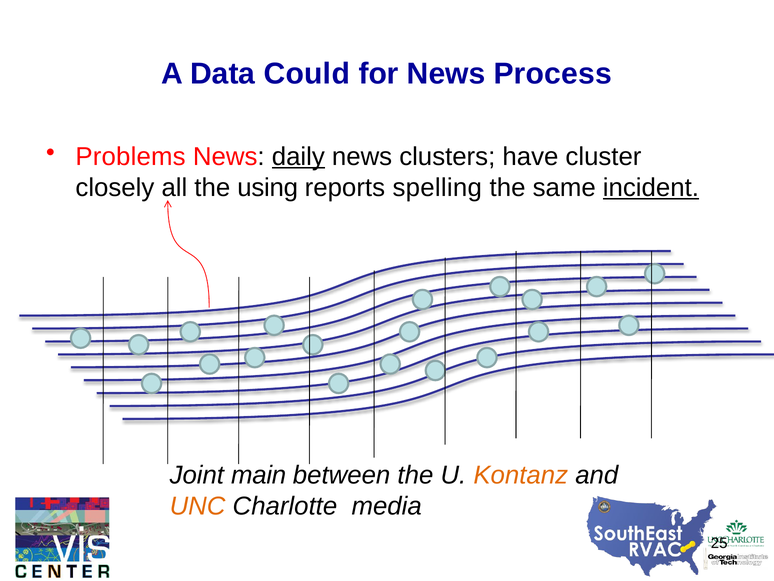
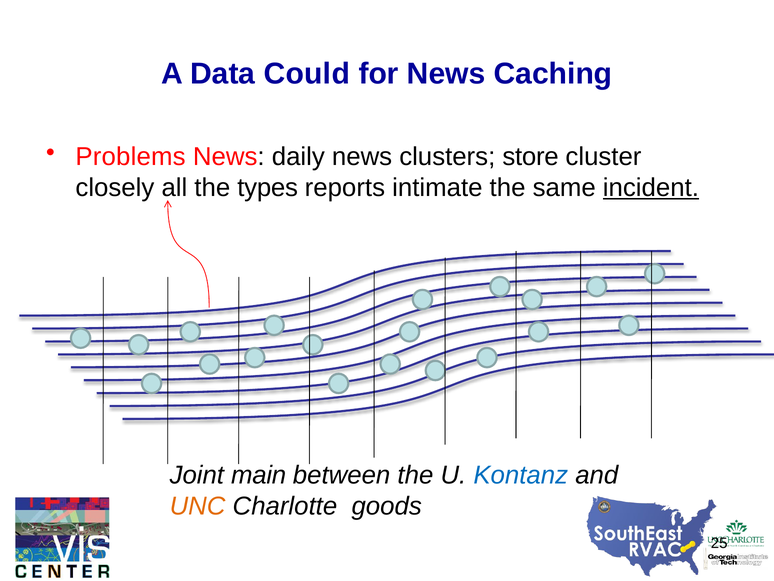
Process: Process -> Caching (553, 74)
daily underline: present -> none (298, 157)
have: have -> store (531, 157)
using: using -> types (268, 188)
spelling: spelling -> intimate (437, 188)
Kontanz colour: orange -> blue (521, 475)
media: media -> goods (387, 506)
